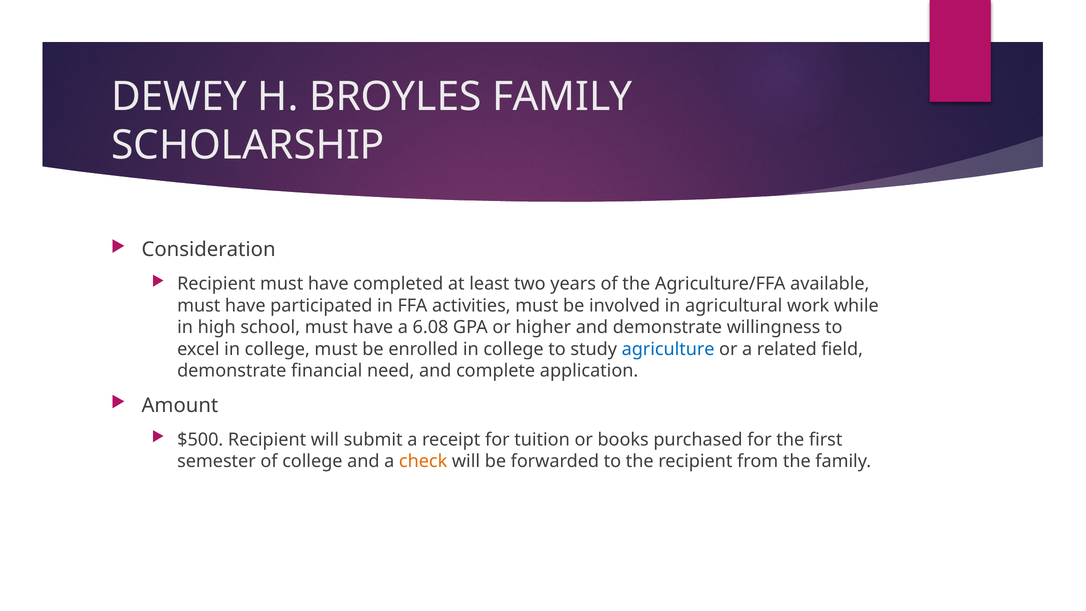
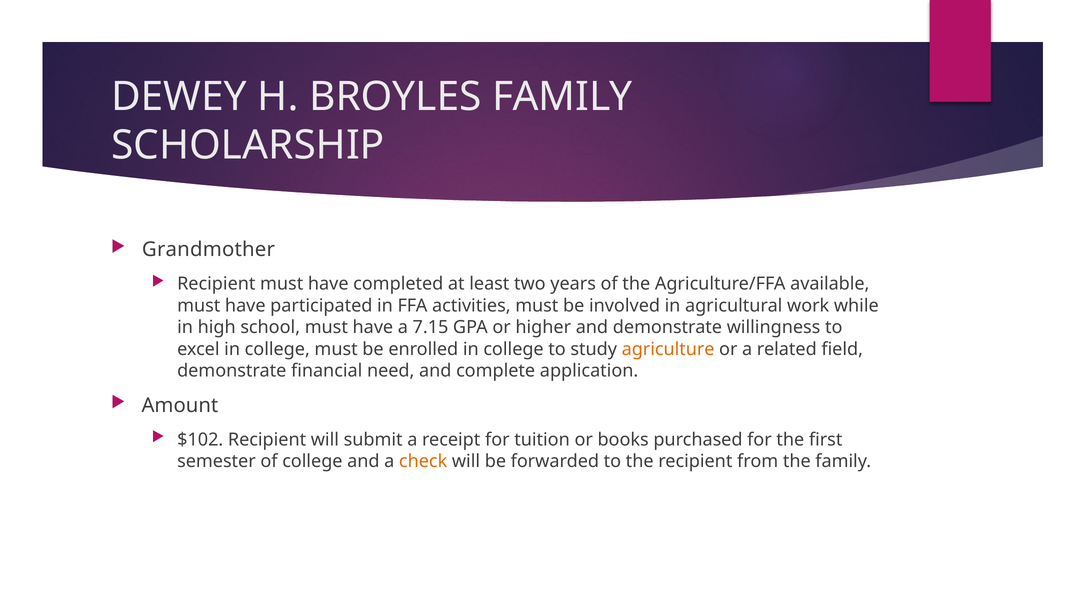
Consideration: Consideration -> Grandmother (208, 250)
6.08: 6.08 -> 7.15 (431, 327)
agriculture colour: blue -> orange (668, 349)
$500: $500 -> $102 (200, 439)
